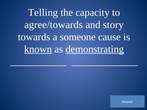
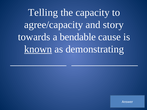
agree/towards: agree/towards -> agree/capacity (54, 25)
someone: someone -> bendable (78, 37)
demonstrating underline: present -> none (95, 49)
